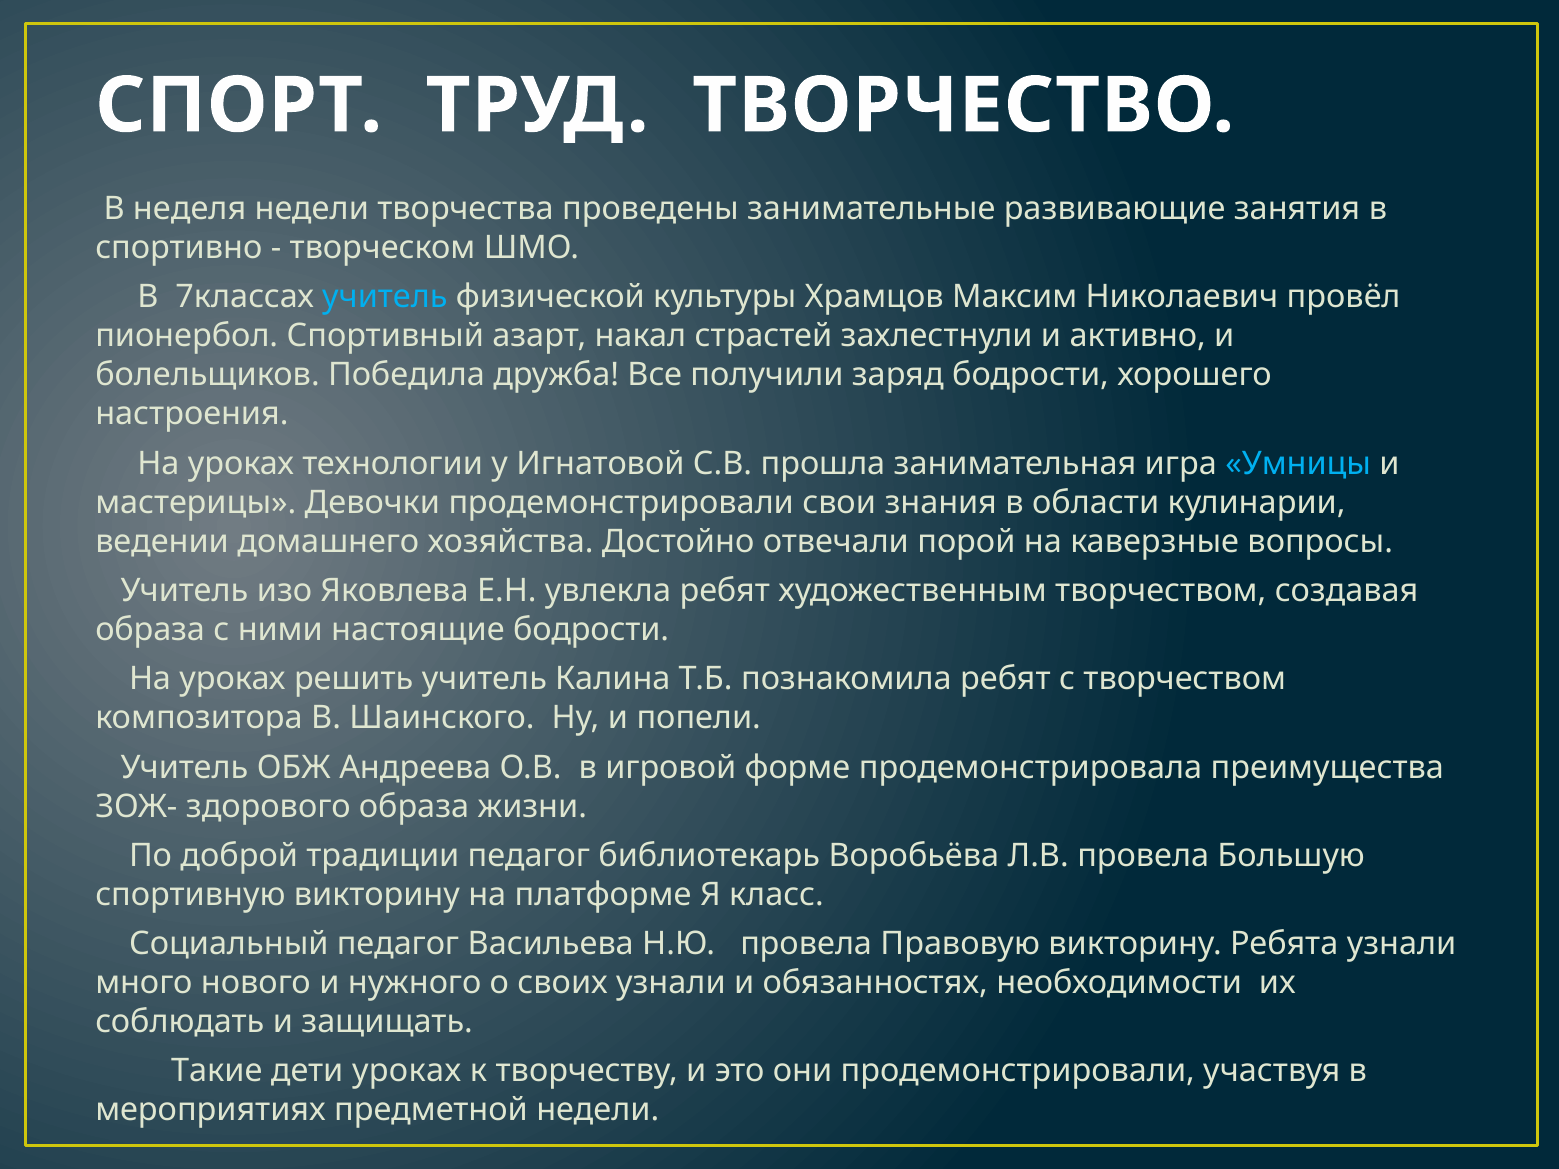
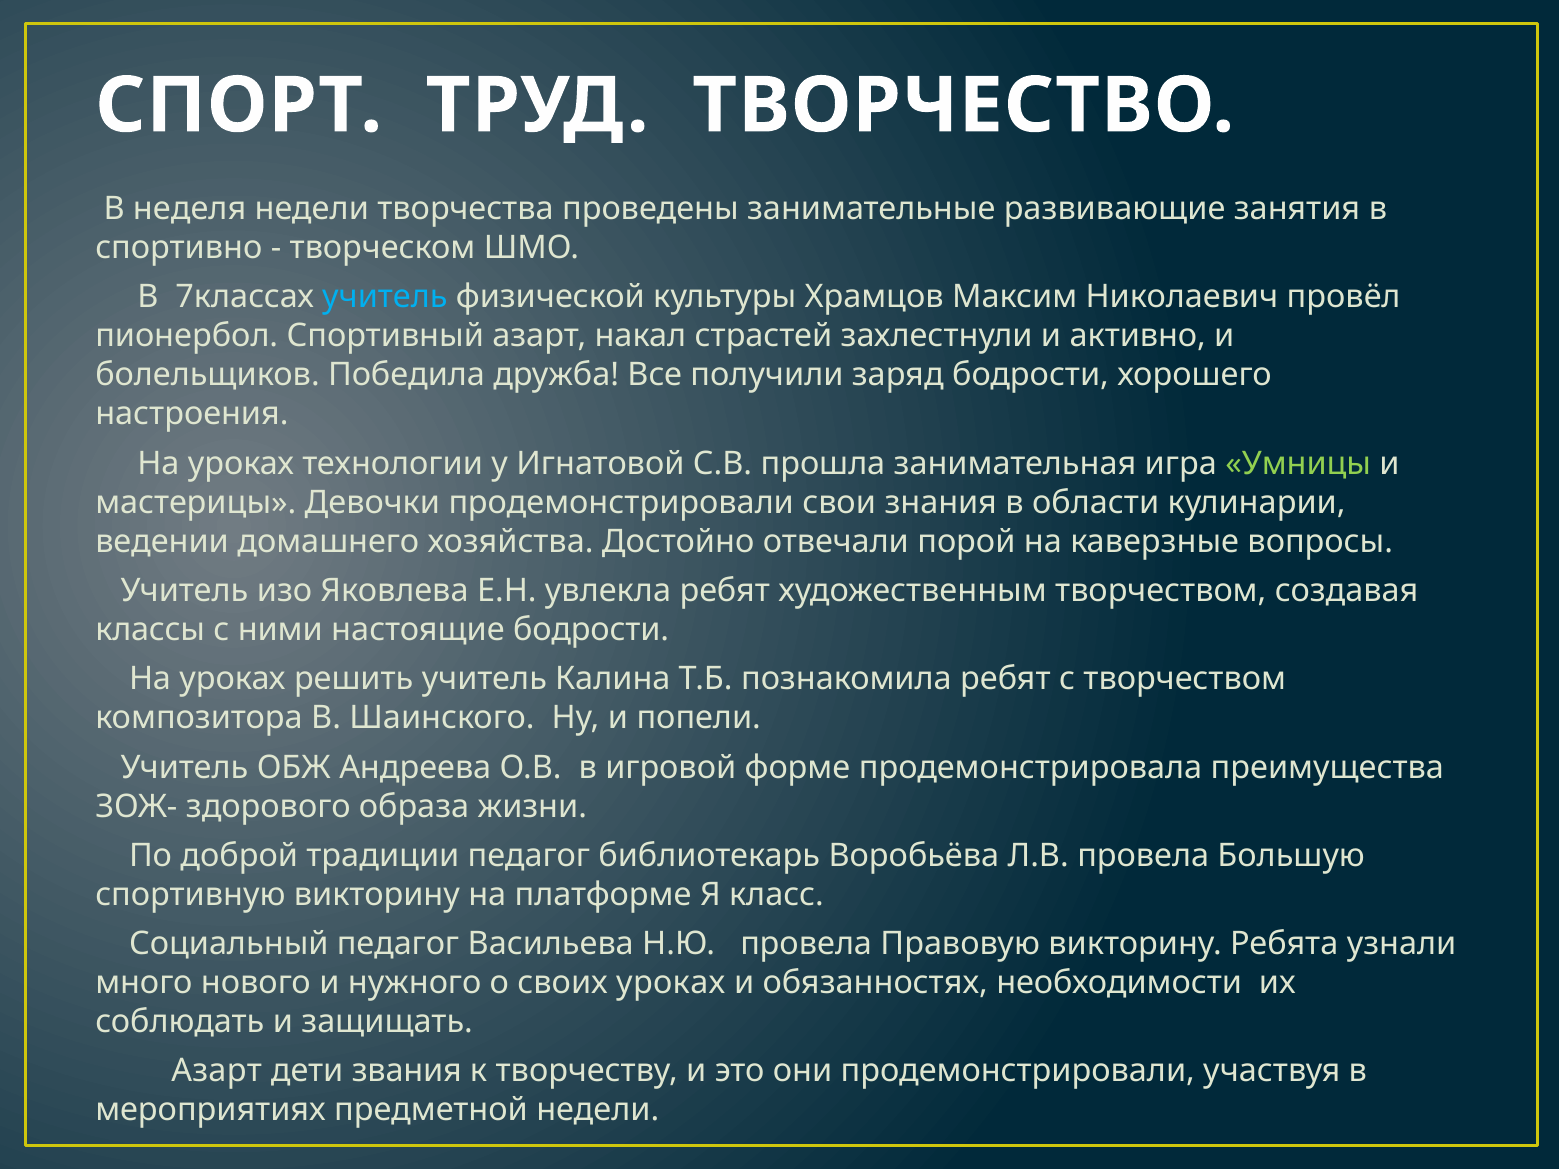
Умницы colour: light blue -> light green (1298, 464)
образа: образа -> классы (150, 630)
своих узнали: узнали -> уроках (671, 983)
Такие: Такие -> Азарт (217, 1072)
дети уроках: уроках -> звания (407, 1072)
